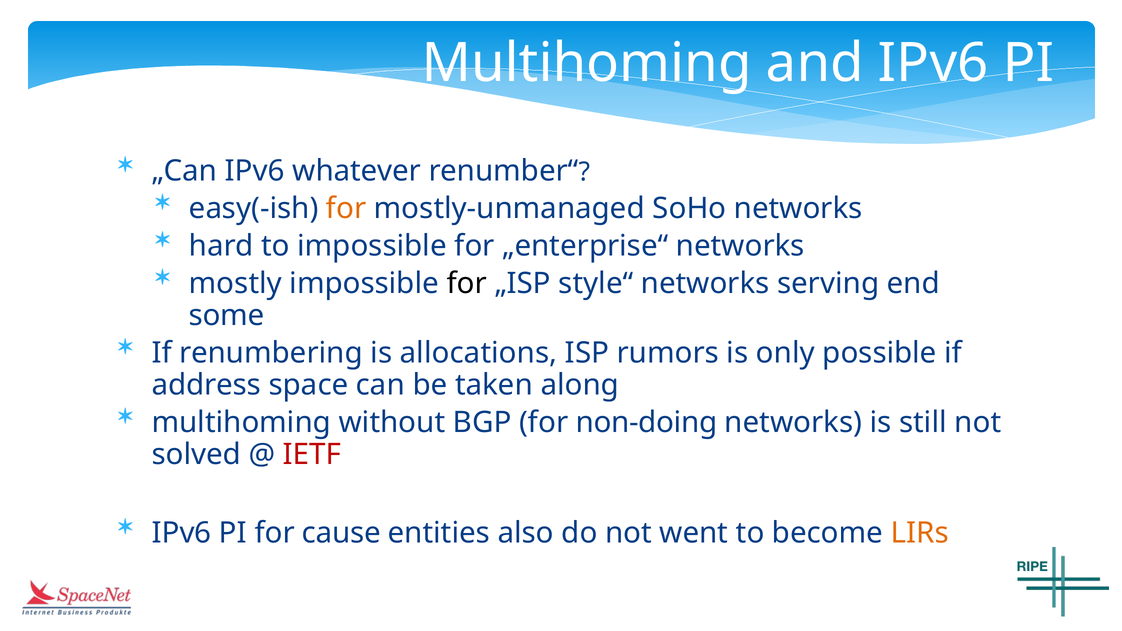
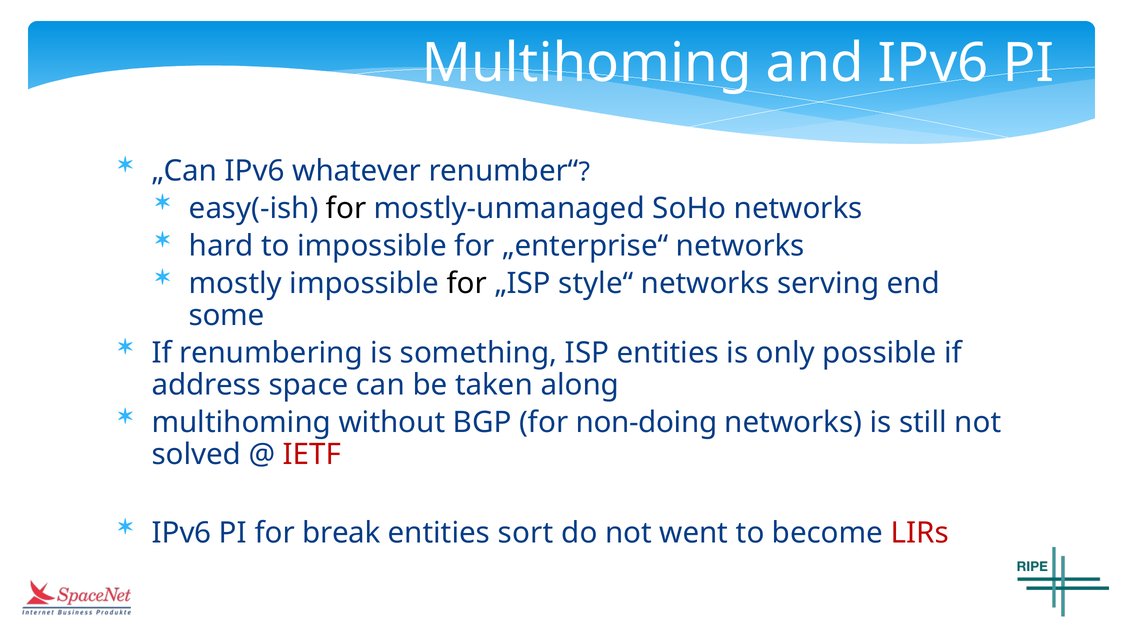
for colour: orange -> black (346, 208)
allocations: allocations -> something (479, 353)
ISP rumors: rumors -> entities (668, 353)
cause: cause -> break (341, 533)
also: also -> sort (525, 533)
LIRs colour: orange -> red (920, 533)
